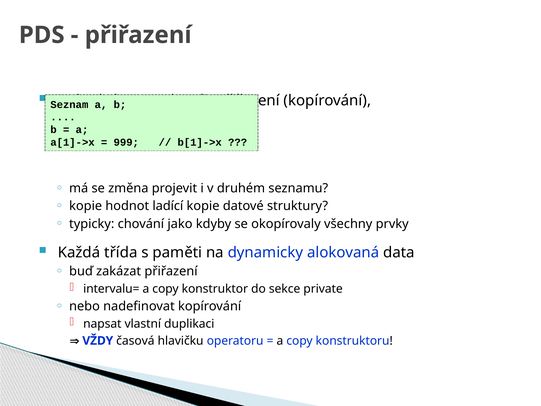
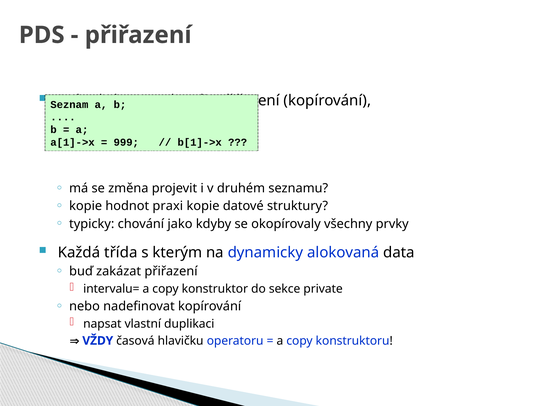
ladící: ladící -> praxi (168, 206)
paměti: paměti -> kterým (177, 252)
